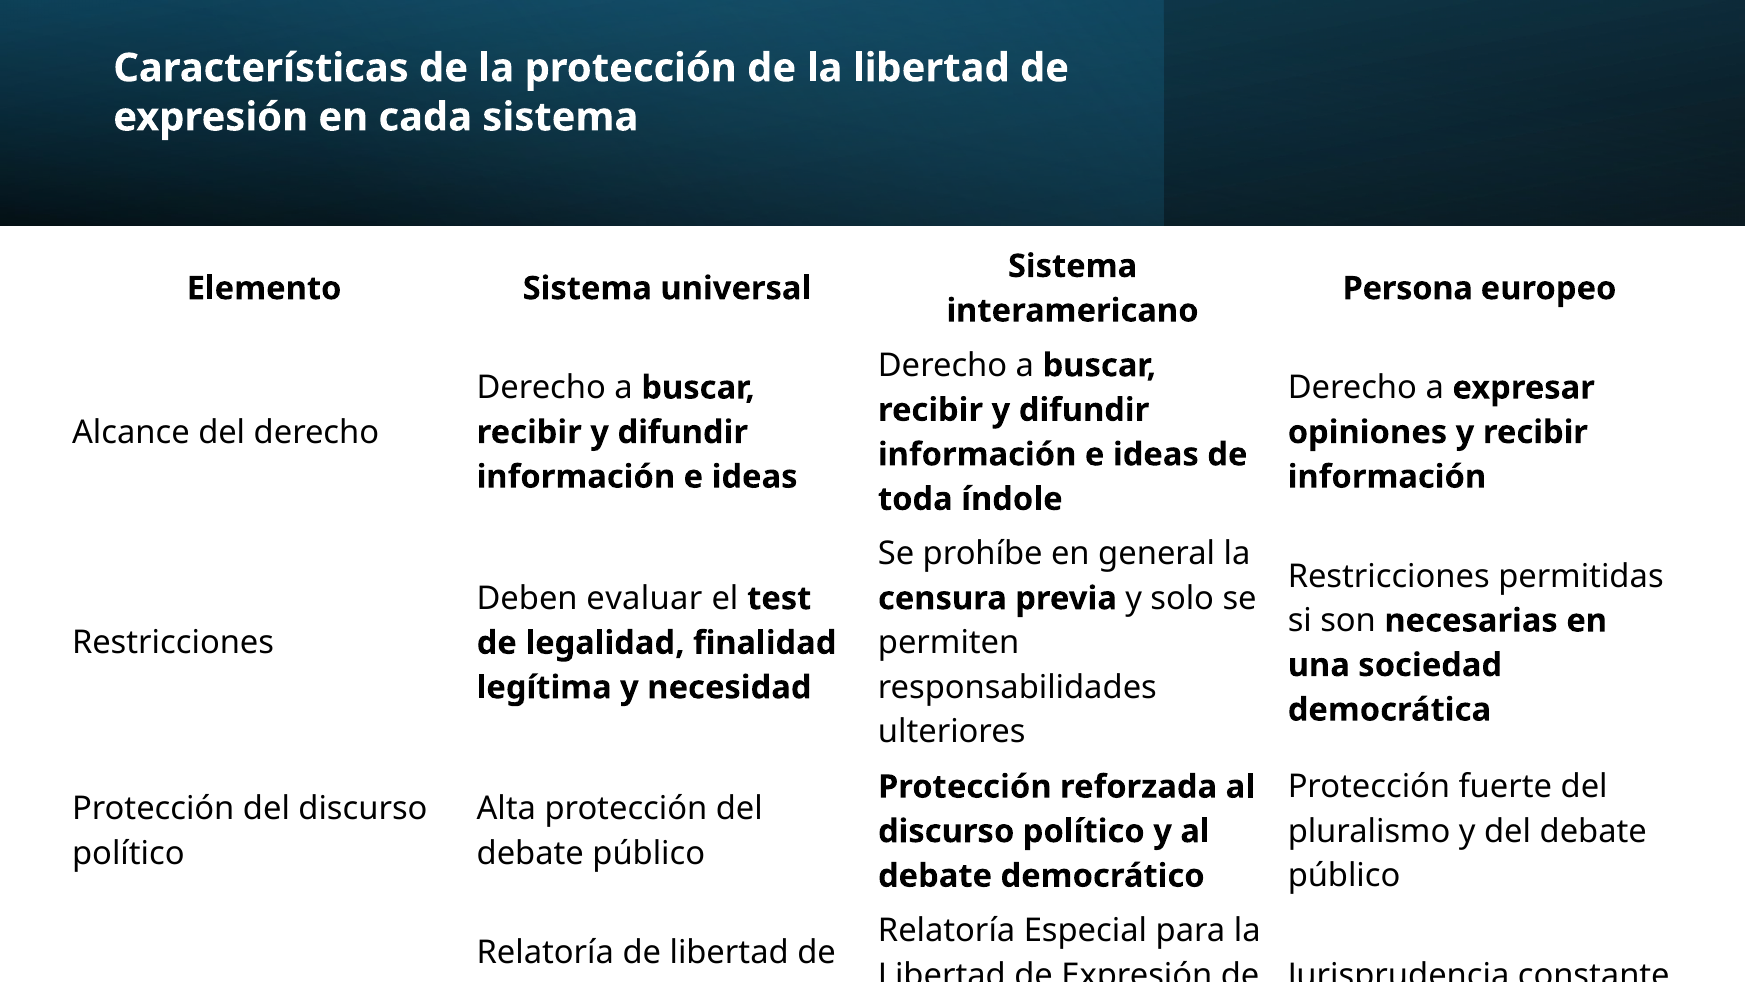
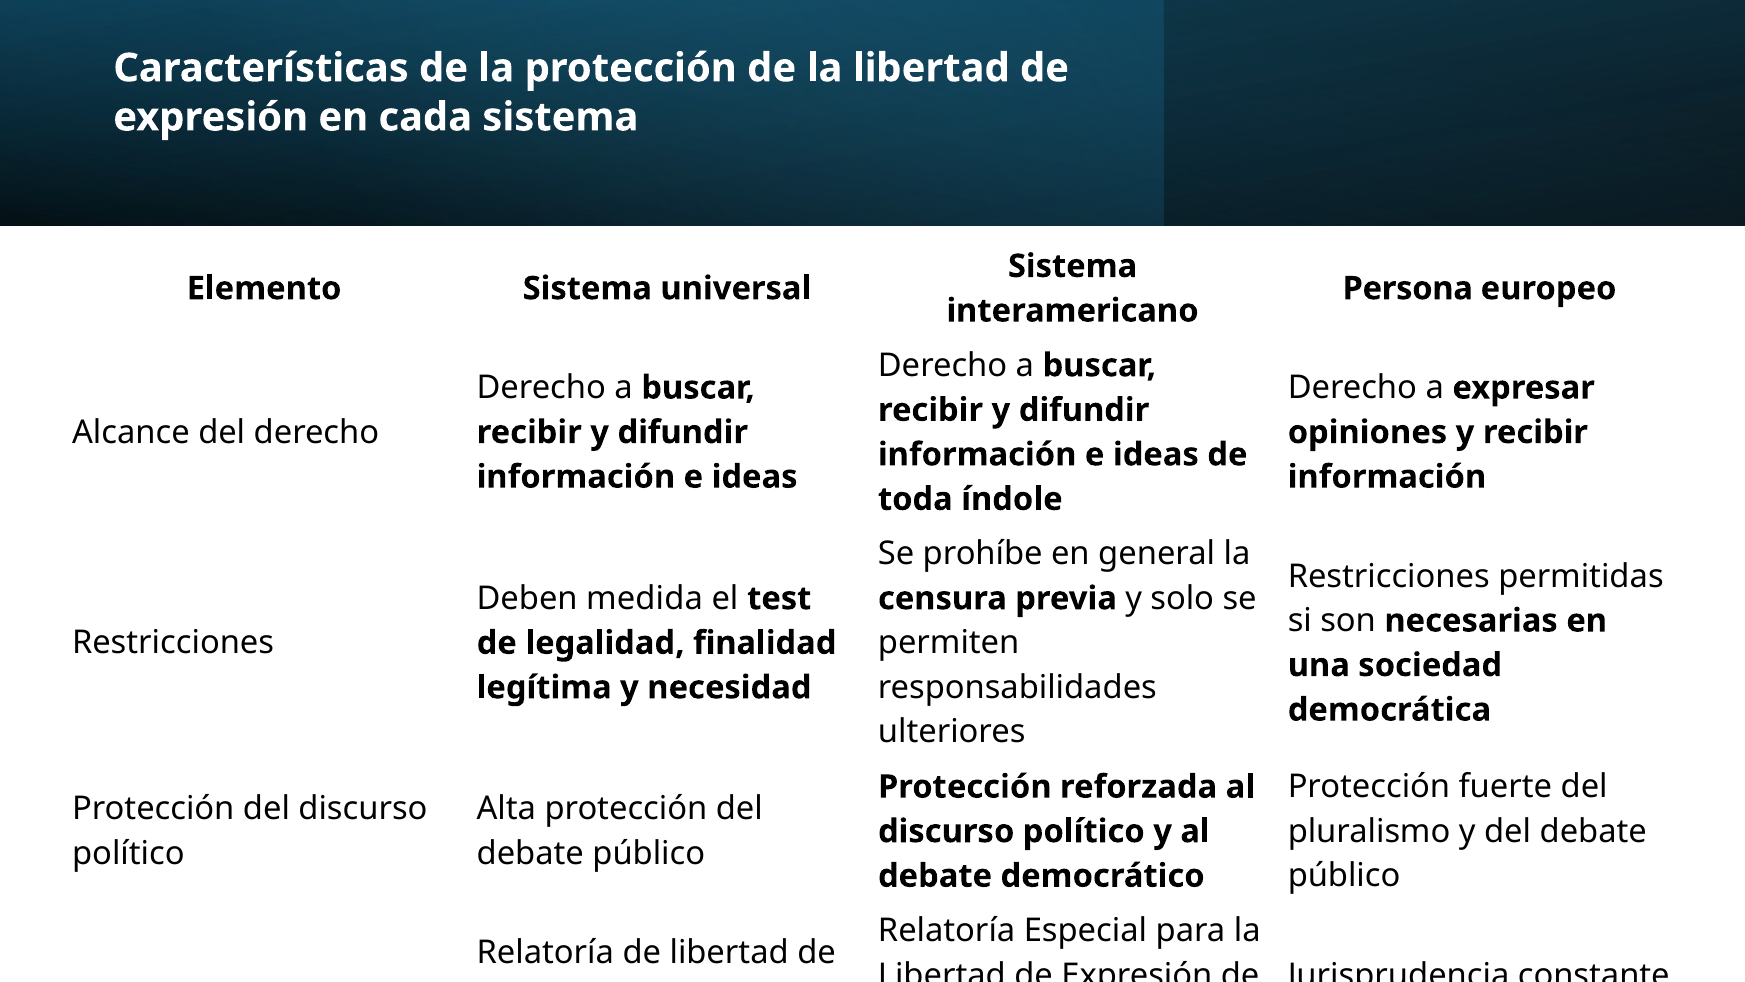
evaluar: evaluar -> medida (645, 598)
